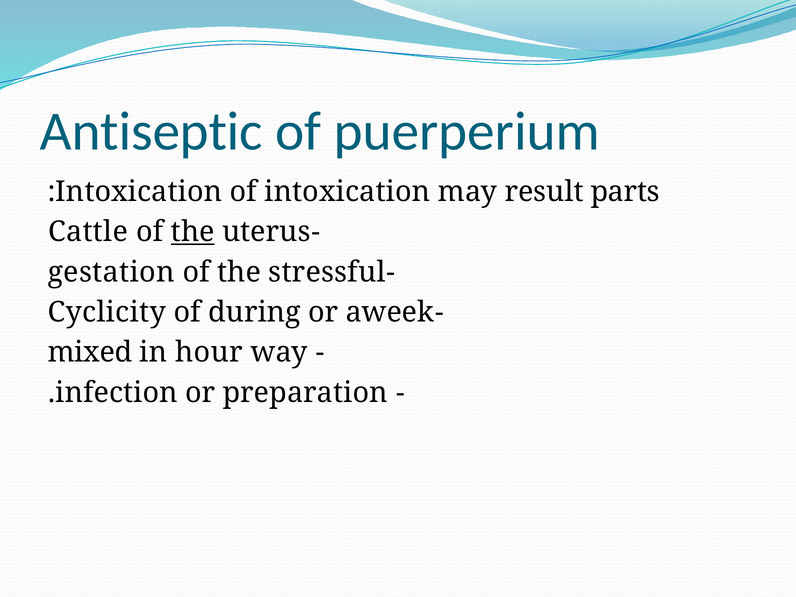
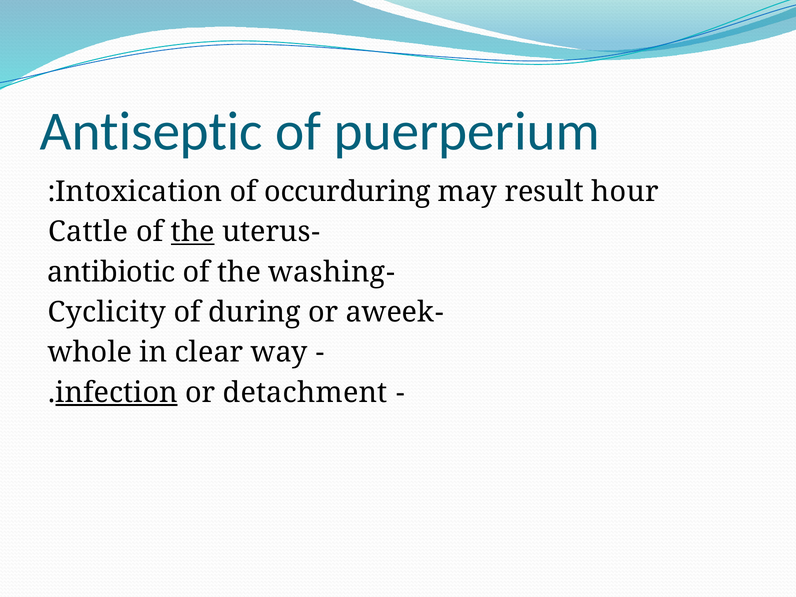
of intoxication: intoxication -> occurduring (348, 192)
parts: parts -> hour (625, 192)
gestation: gestation -> antibiotic (111, 272)
stressful: stressful -> washing (327, 272)
mixed: mixed -> whole (90, 352)
hour: hour -> clear (209, 352)
infection underline: none -> present (116, 393)
preparation: preparation -> detachment (305, 393)
